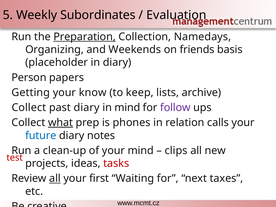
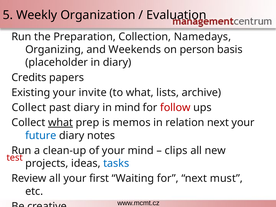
Subordinates: Subordinates -> Organization (98, 15)
Preparation underline: present -> none (85, 37)
friends: friends -> person (197, 50)
Person: Person -> Credits (29, 77)
Getting: Getting -> Existing (31, 93)
know: know -> invite (93, 93)
to keep: keep -> what (140, 93)
follow colour: purple -> red (175, 108)
phones: phones -> memos (132, 123)
relation calls: calls -> next (218, 123)
tasks colour: red -> blue (116, 163)
all underline: present -> none (55, 178)
taxes: taxes -> must (226, 178)
